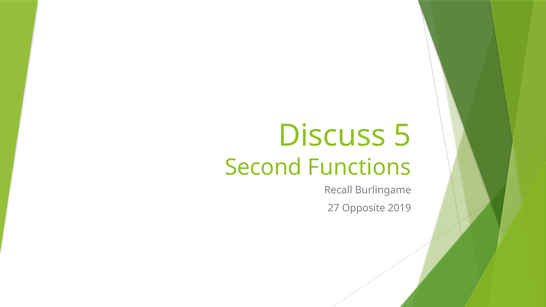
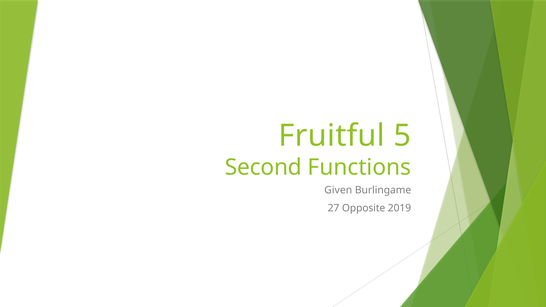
Discuss: Discuss -> Fruitful (332, 136)
Recall: Recall -> Given (338, 190)
